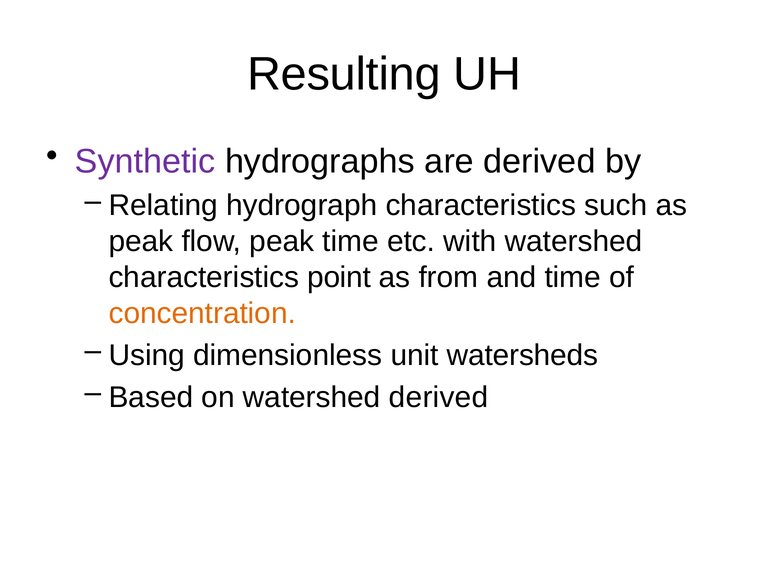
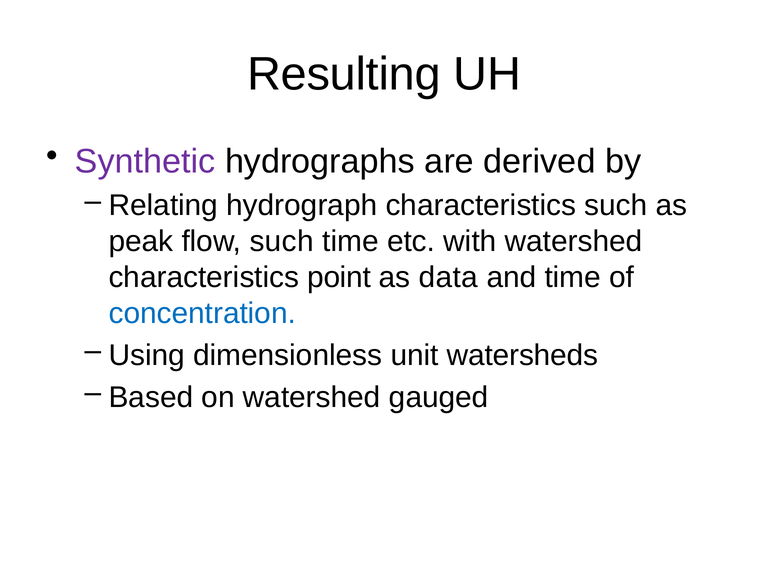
flow peak: peak -> such (282, 241)
from: from -> data (448, 277)
concentration colour: orange -> blue (202, 313)
watershed derived: derived -> gauged (439, 397)
